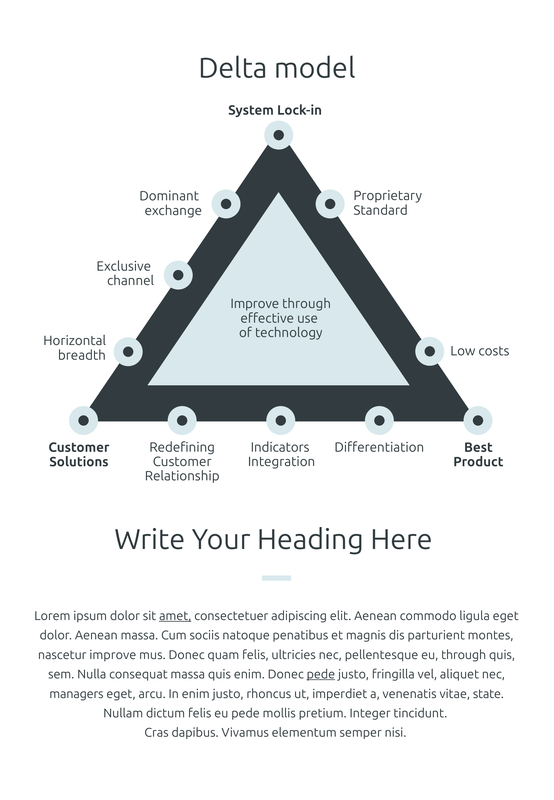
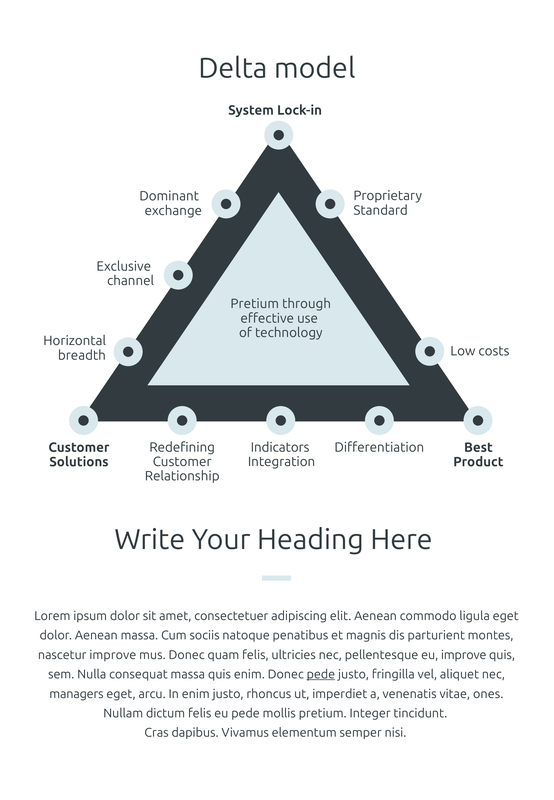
Improve: Improve -> Pretium (255, 304)
amet underline: present -> none (175, 616)
eu through: through -> improve (464, 655)
state: state -> ones (488, 694)
